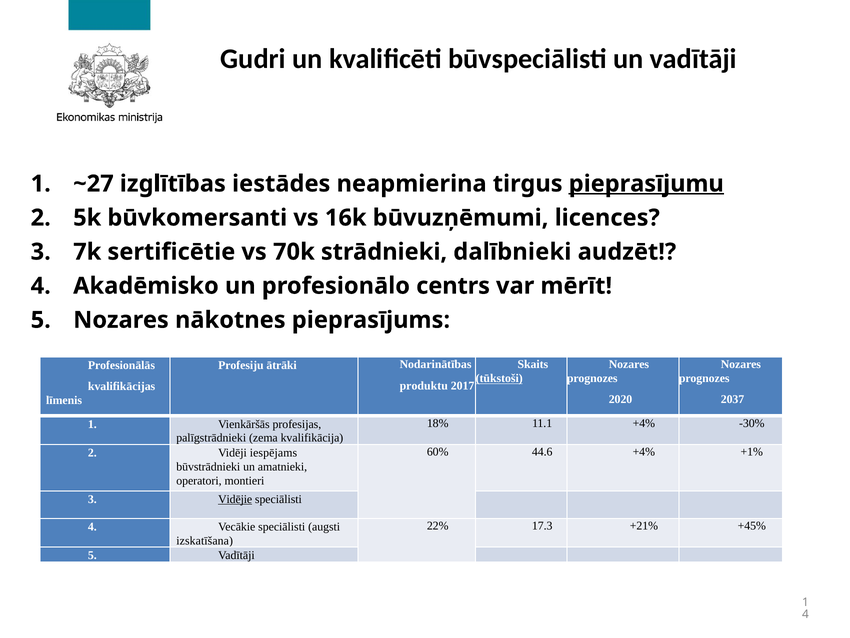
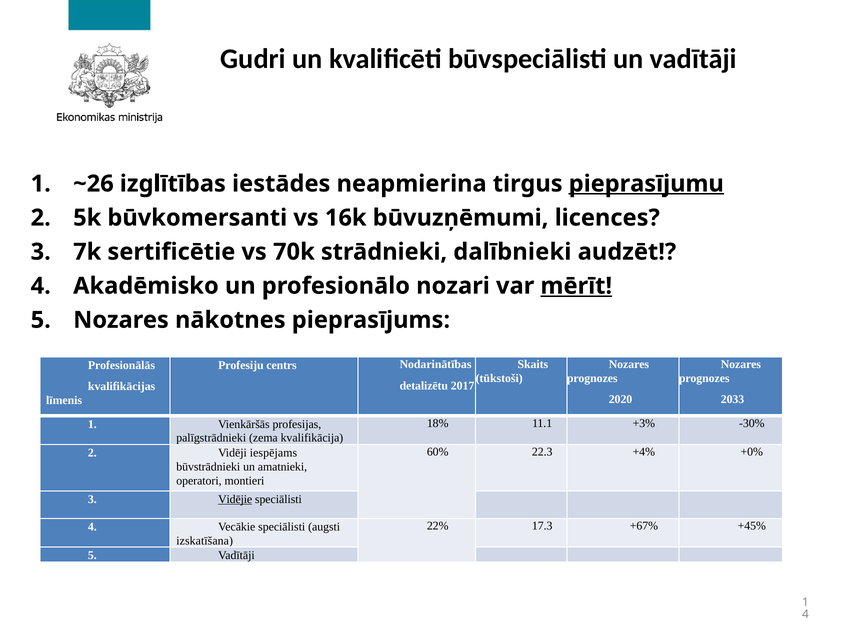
~27: ~27 -> ~26 (93, 184)
centrs: centrs -> nozari (453, 286)
mērīt underline: none -> present (576, 286)
ātrāki: ātrāki -> centrs (282, 365)
tūkstoši underline: present -> none (499, 378)
produktu: produktu -> detalizētu (424, 385)
2037: 2037 -> 2033 (733, 399)
11.1 +4%: +4% -> +3% (644, 423)
44.6: 44.6 -> 22.3 (542, 452)
+1%: +1% -> +0% (752, 452)
+21%: +21% -> +67% (644, 526)
